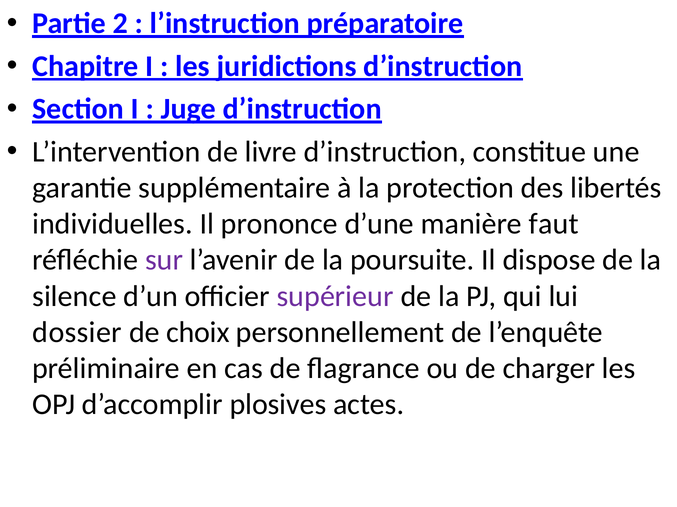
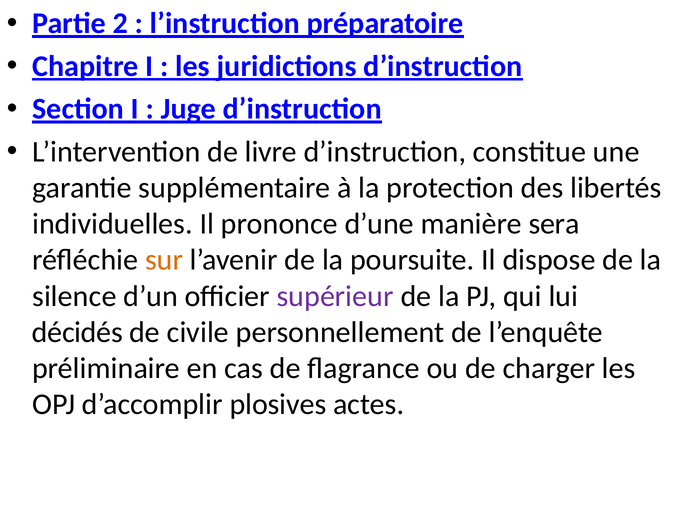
faut: faut -> sera (554, 224)
sur colour: purple -> orange (164, 260)
dossier: dossier -> décidés (77, 333)
choix: choix -> civile (198, 333)
